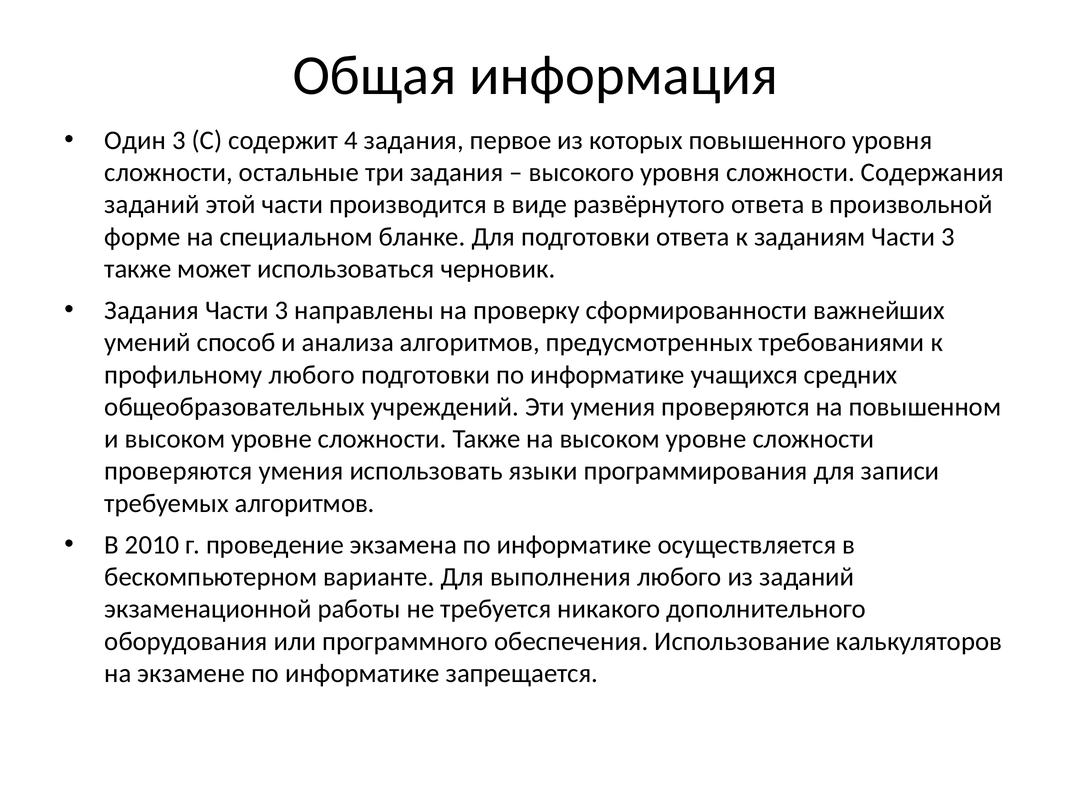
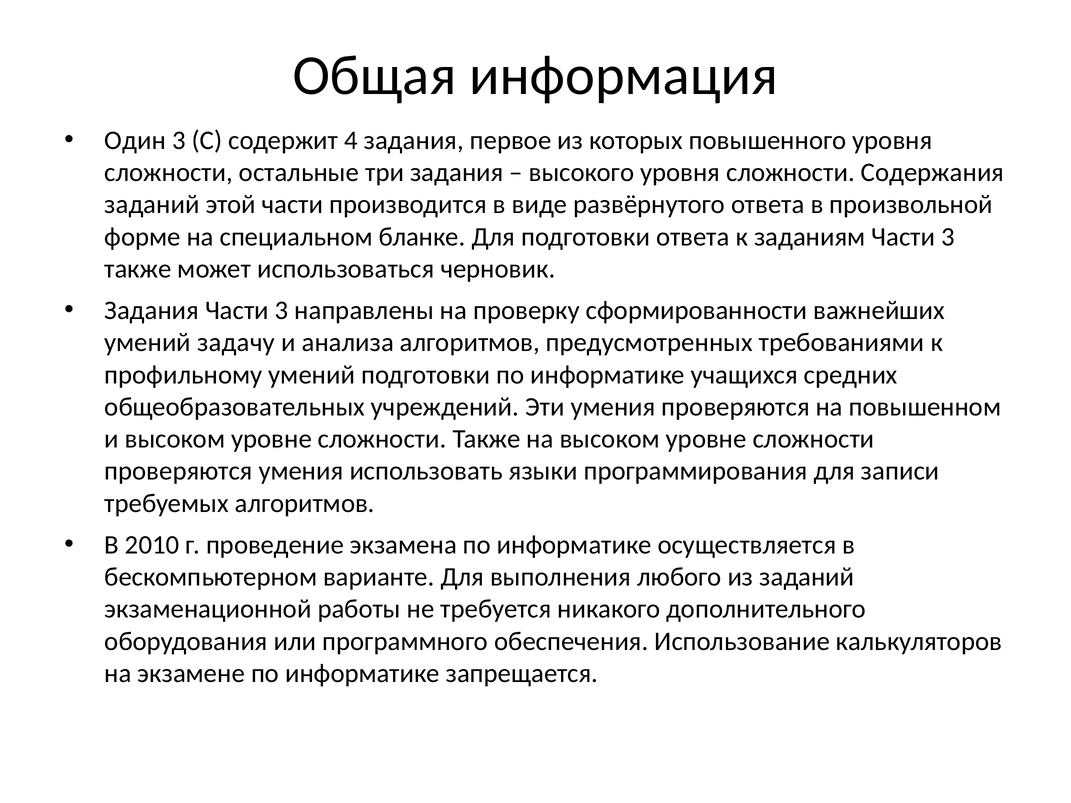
способ: способ -> задачу (236, 343)
профильному любого: любого -> умений (312, 375)
